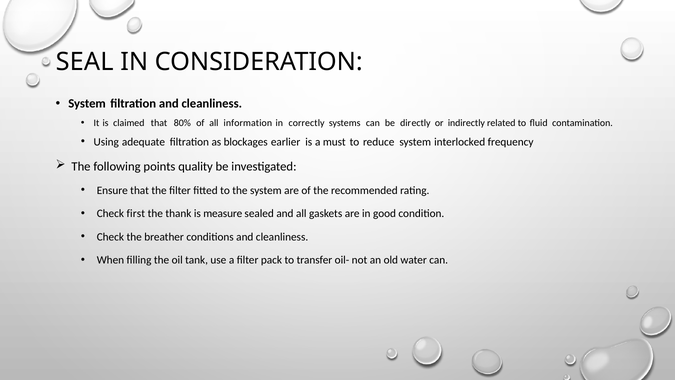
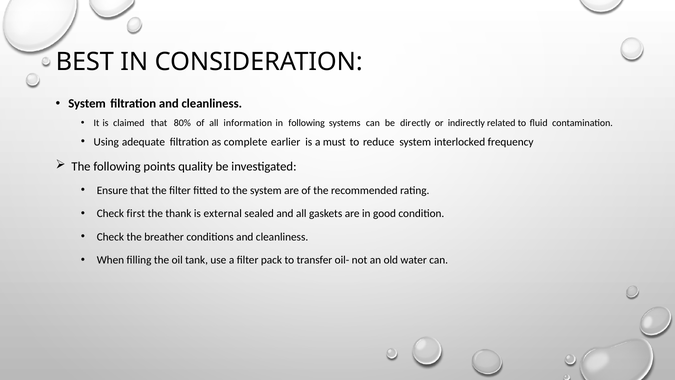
SEAL: SEAL -> BEST (85, 62)
in correctly: correctly -> following (307, 123)
blockages: blockages -> complete (246, 142)
measure: measure -> external (223, 213)
